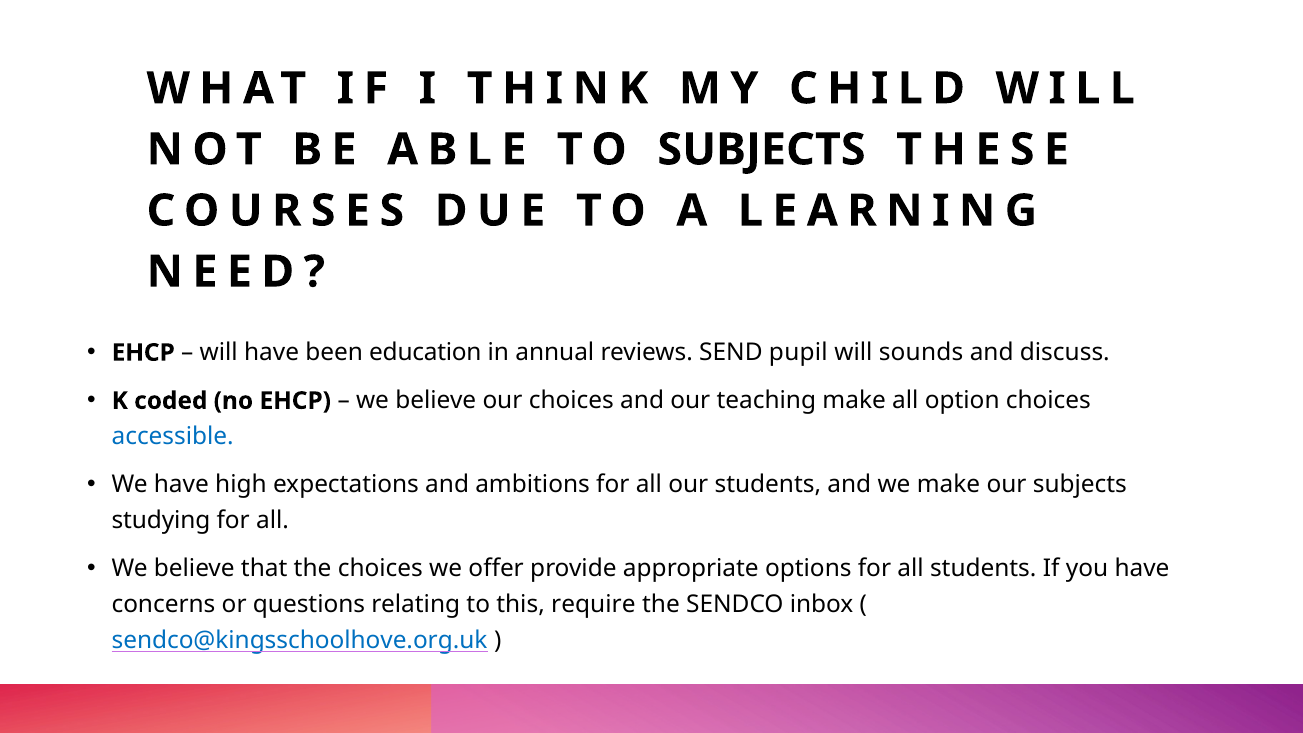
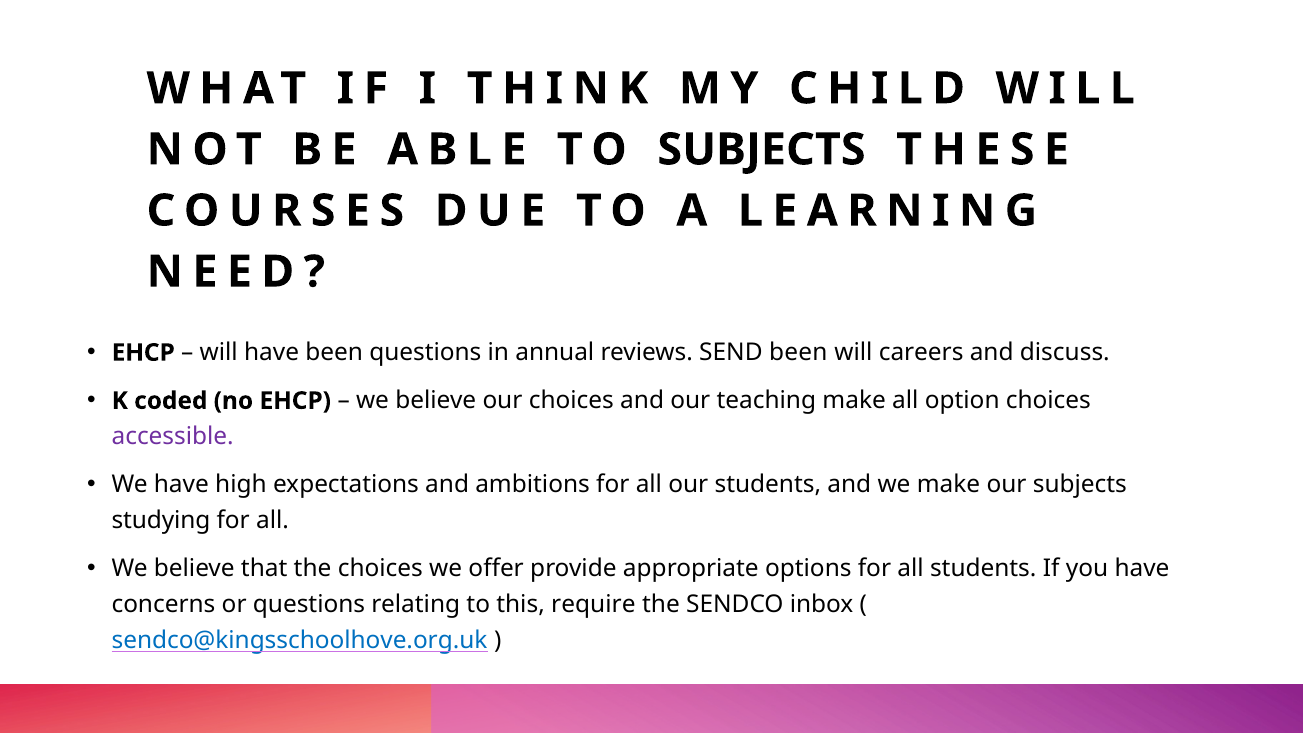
been education: education -> questions (425, 353)
SEND pupil: pupil -> been (798, 353)
sounds: sounds -> careers (921, 353)
accessible colour: blue -> purple (173, 437)
